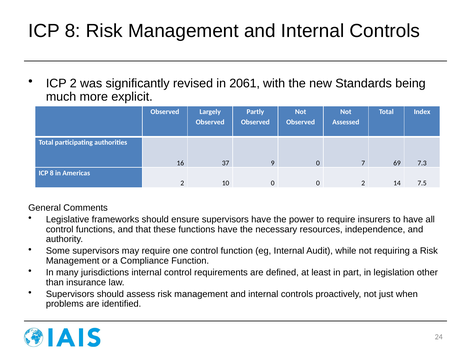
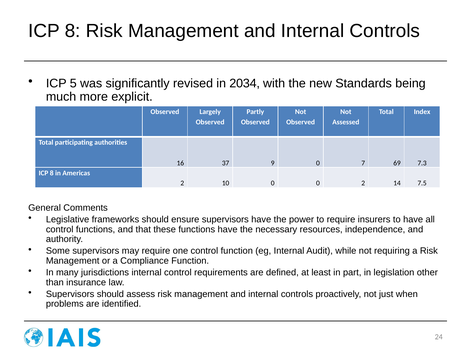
ICP 2: 2 -> 5 (73, 83)
2061: 2061 -> 2034 (245, 83)
